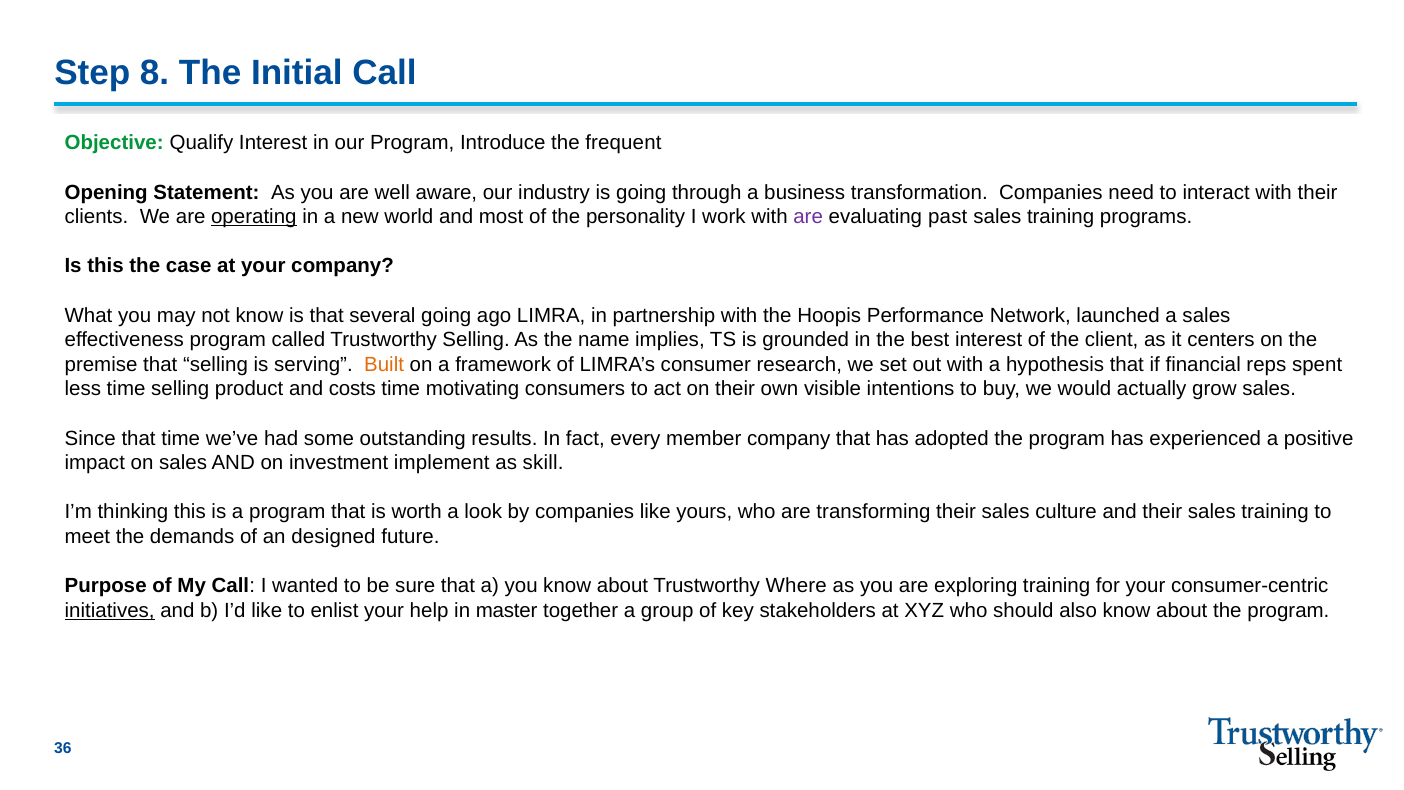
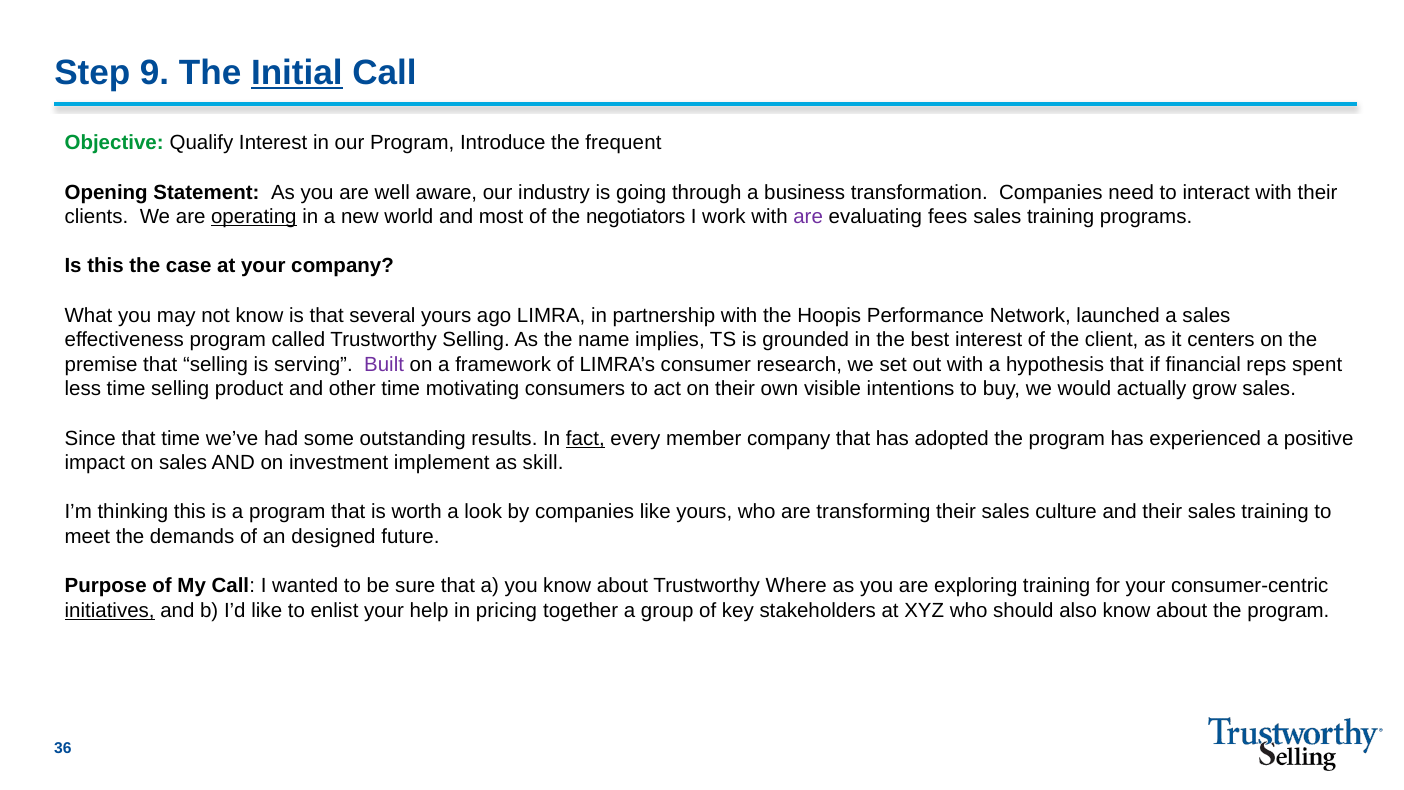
8: 8 -> 9 (155, 73)
Initial underline: none -> present (297, 73)
personality: personality -> negotiators (636, 217)
past: past -> fees (948, 217)
several going: going -> yours (446, 315)
Built colour: orange -> purple (384, 364)
costs: costs -> other (352, 389)
fact underline: none -> present (585, 438)
master: master -> pricing (506, 610)
